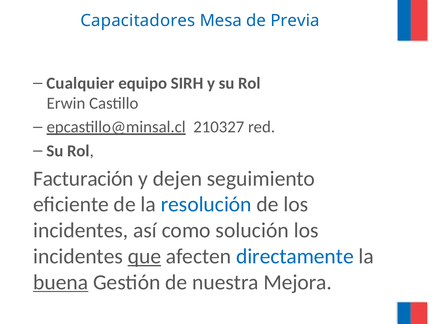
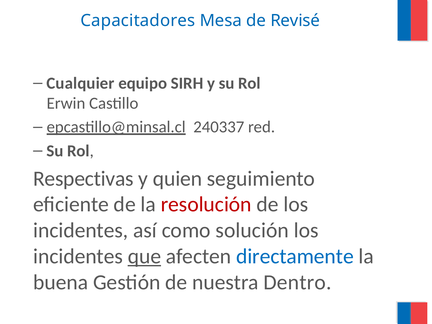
Previa: Previa -> Revisé (295, 21)
210327: 210327 -> 240337 (219, 127)
Facturación: Facturación -> Respectivas (83, 179)
dejen: dejen -> quien (178, 179)
resolución colour: blue -> red (206, 204)
buena underline: present -> none (61, 282)
Mejora: Mejora -> Dentro (298, 282)
